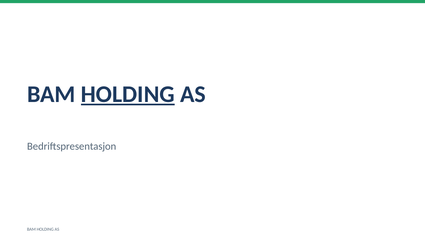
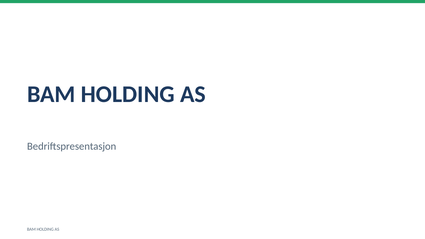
HOLDING underline: present -> none (128, 94)
